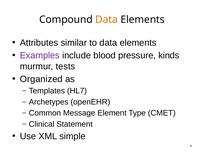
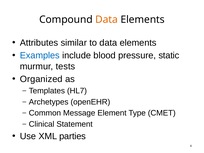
Examples colour: purple -> blue (40, 55)
kinds: kinds -> static (169, 55)
simple: simple -> parties (73, 136)
